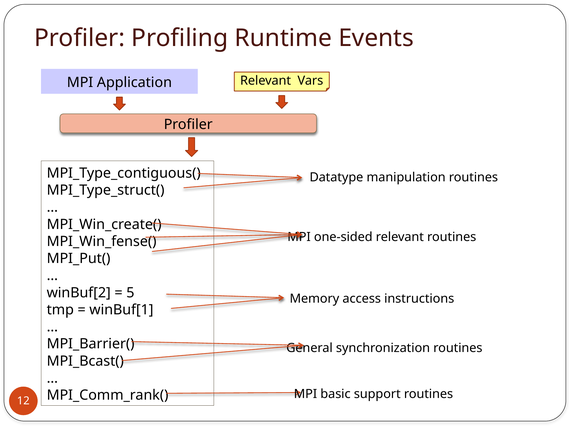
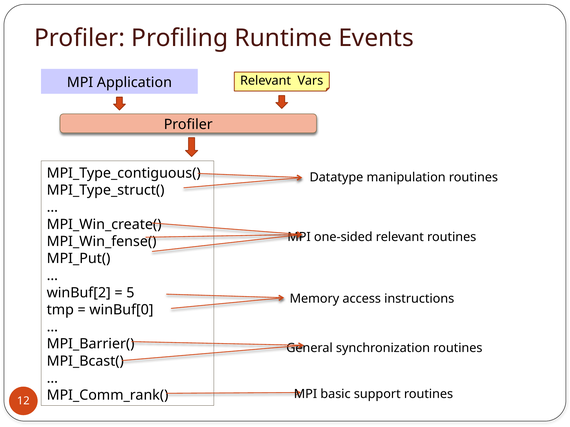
winBuf[1: winBuf[1 -> winBuf[0 (121, 310)
